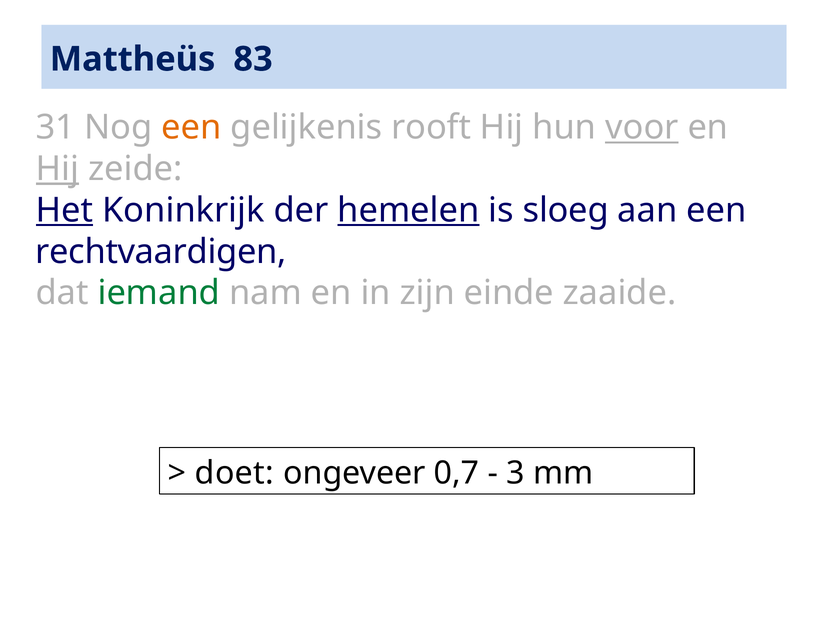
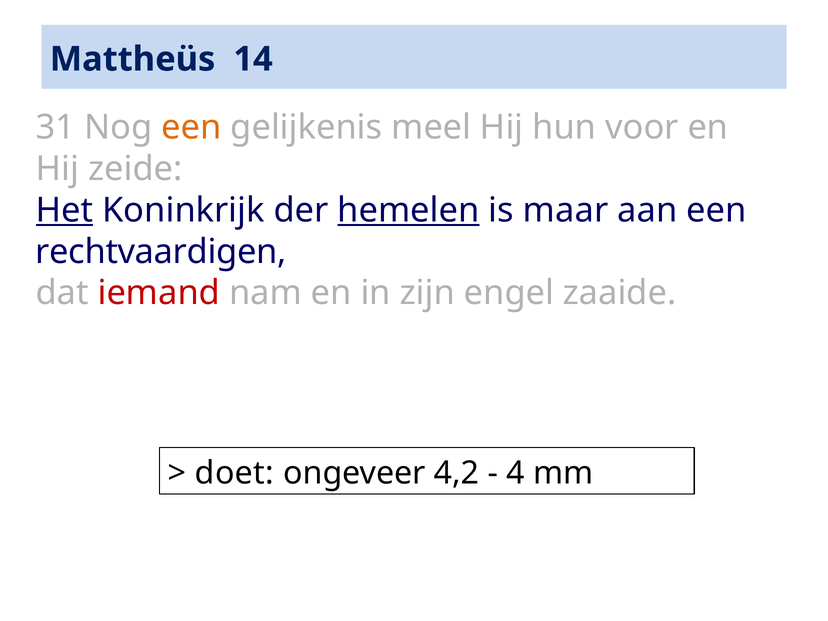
83: 83 -> 14 (253, 59)
rooft: rooft -> meel (431, 127)
voor underline: present -> none (642, 127)
Hij underline: present -> none (57, 169)
sloeg: sloeg -> maar (566, 210)
iemand colour: green -> red (159, 293)
einde: einde -> engel (509, 293)
0,7: 0,7 -> 4,2 (457, 473)
3: 3 -> 4 (516, 473)
